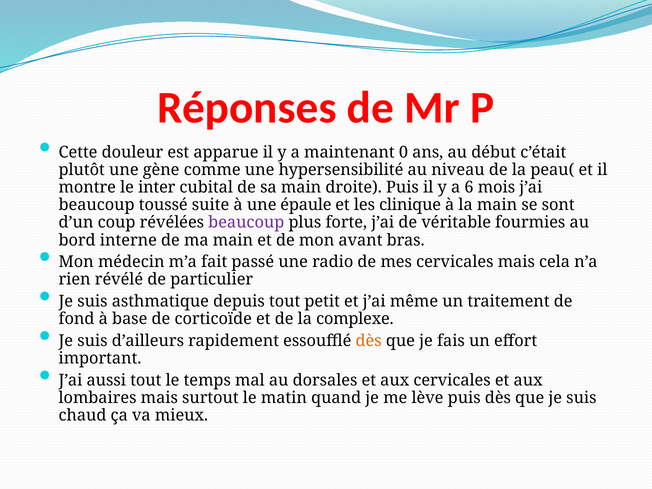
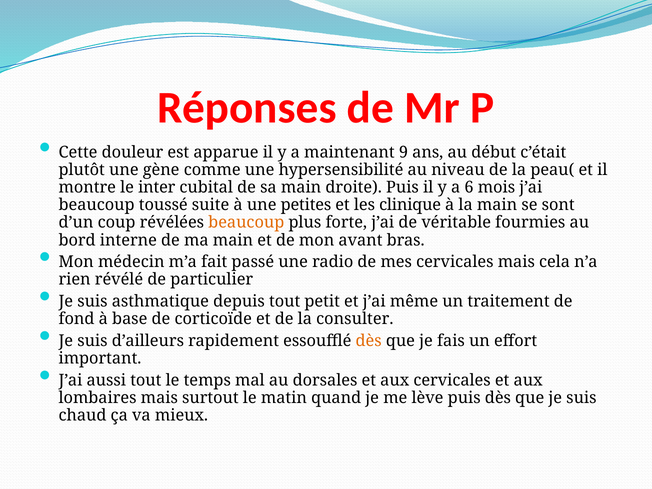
0: 0 -> 9 (403, 152)
épaule: épaule -> petites (306, 205)
beaucoup colour: purple -> orange (246, 223)
complexe: complexe -> consulter (355, 319)
